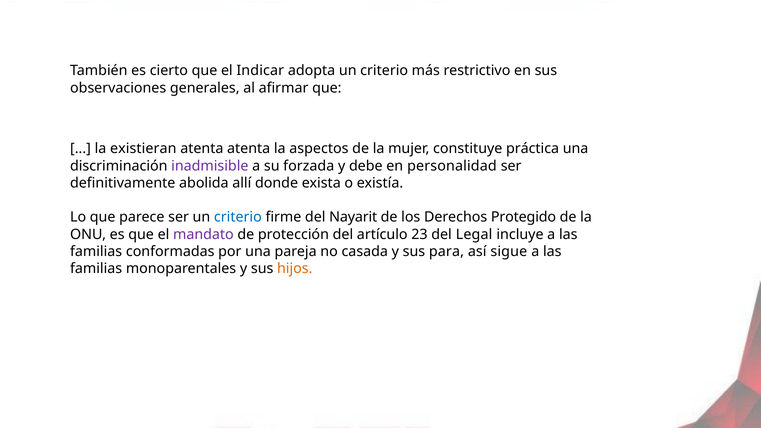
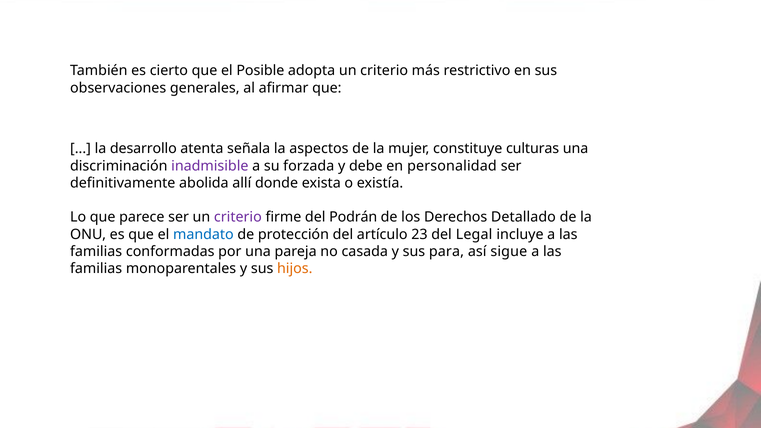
Indicar: Indicar -> Posible (260, 71)
existieran: existieran -> desarrollo (143, 149)
atenta atenta: atenta -> señala (249, 149)
práctica: práctica -> culturas (533, 149)
criterio colour: blue -> purple (238, 217)
Nayarit: Nayarit -> Podrán (353, 217)
Protegido: Protegido -> Detallado (523, 217)
mandato colour: purple -> blue (203, 234)
